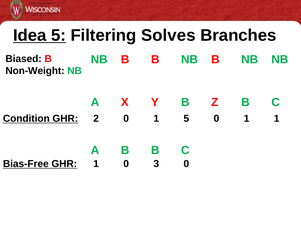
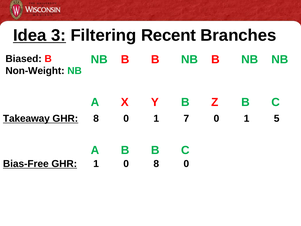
Idea 5: 5 -> 3 (58, 35)
Solves: Solves -> Recent (168, 35)
Condition: Condition -> Takeaway (26, 118)
GHR 2: 2 -> 8 (96, 118)
1 5: 5 -> 7 (186, 118)
1 1: 1 -> 5 (277, 118)
0 3: 3 -> 8 (156, 164)
